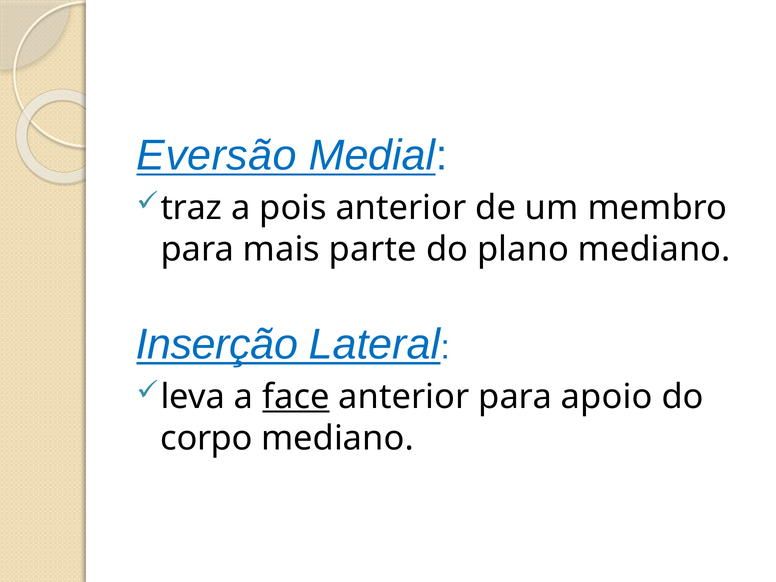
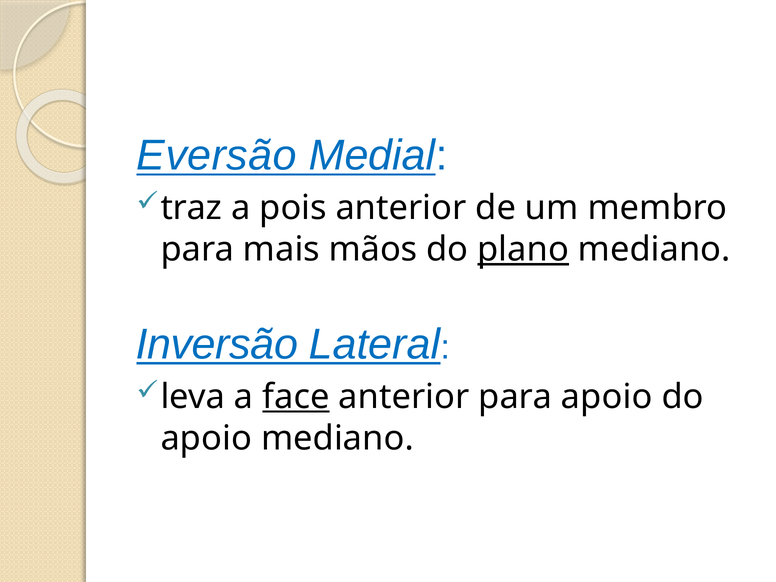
parte: parte -> mãos (373, 249)
plano underline: none -> present (523, 249)
Inserção: Inserção -> Inversão (217, 344)
corpo: corpo -> apoio (206, 438)
